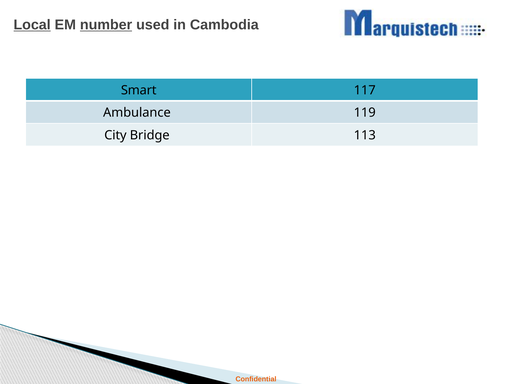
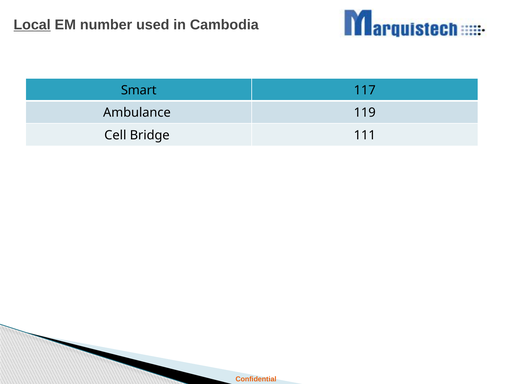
number underline: present -> none (106, 25)
City: City -> Cell (115, 135)
113: 113 -> 111 (365, 135)
